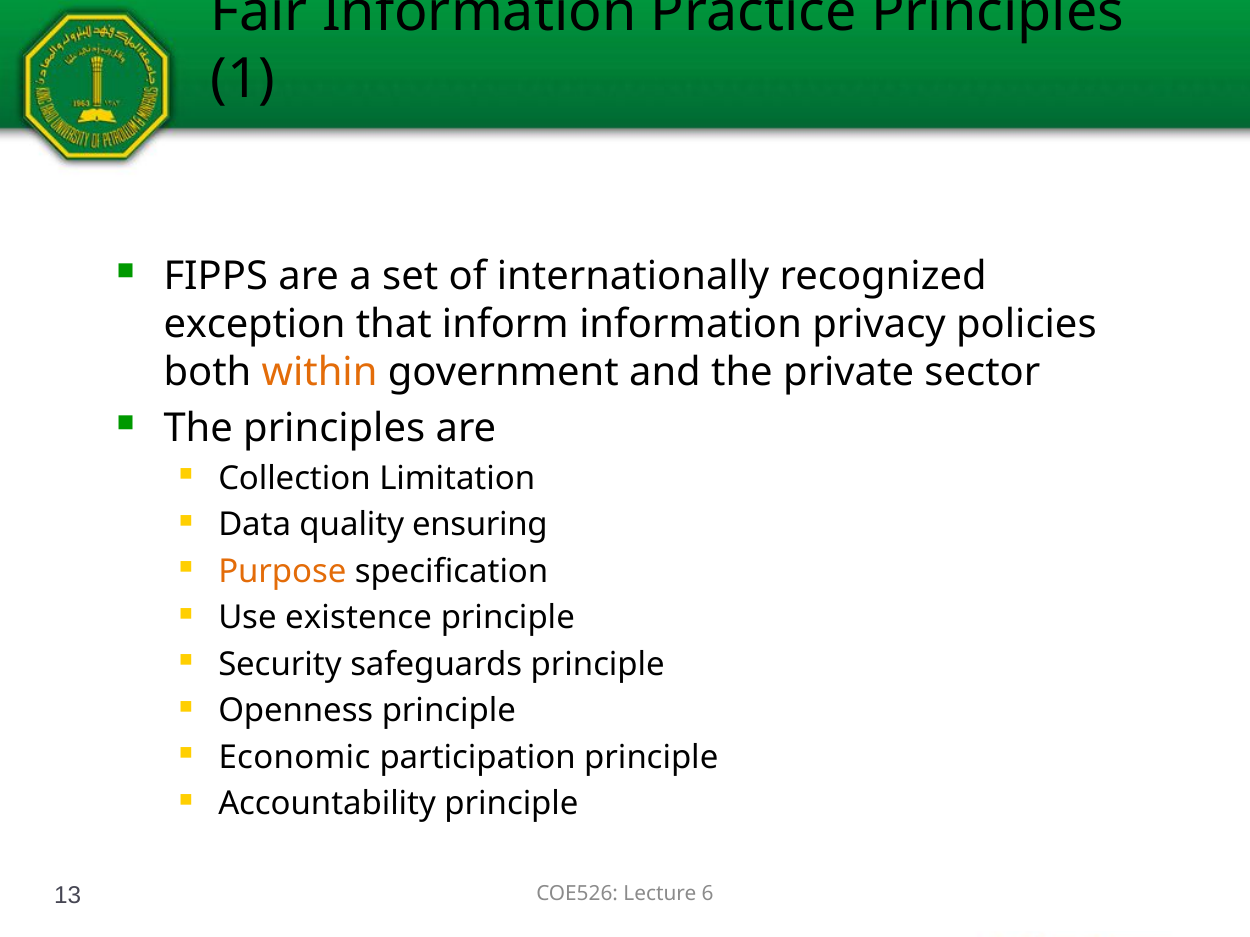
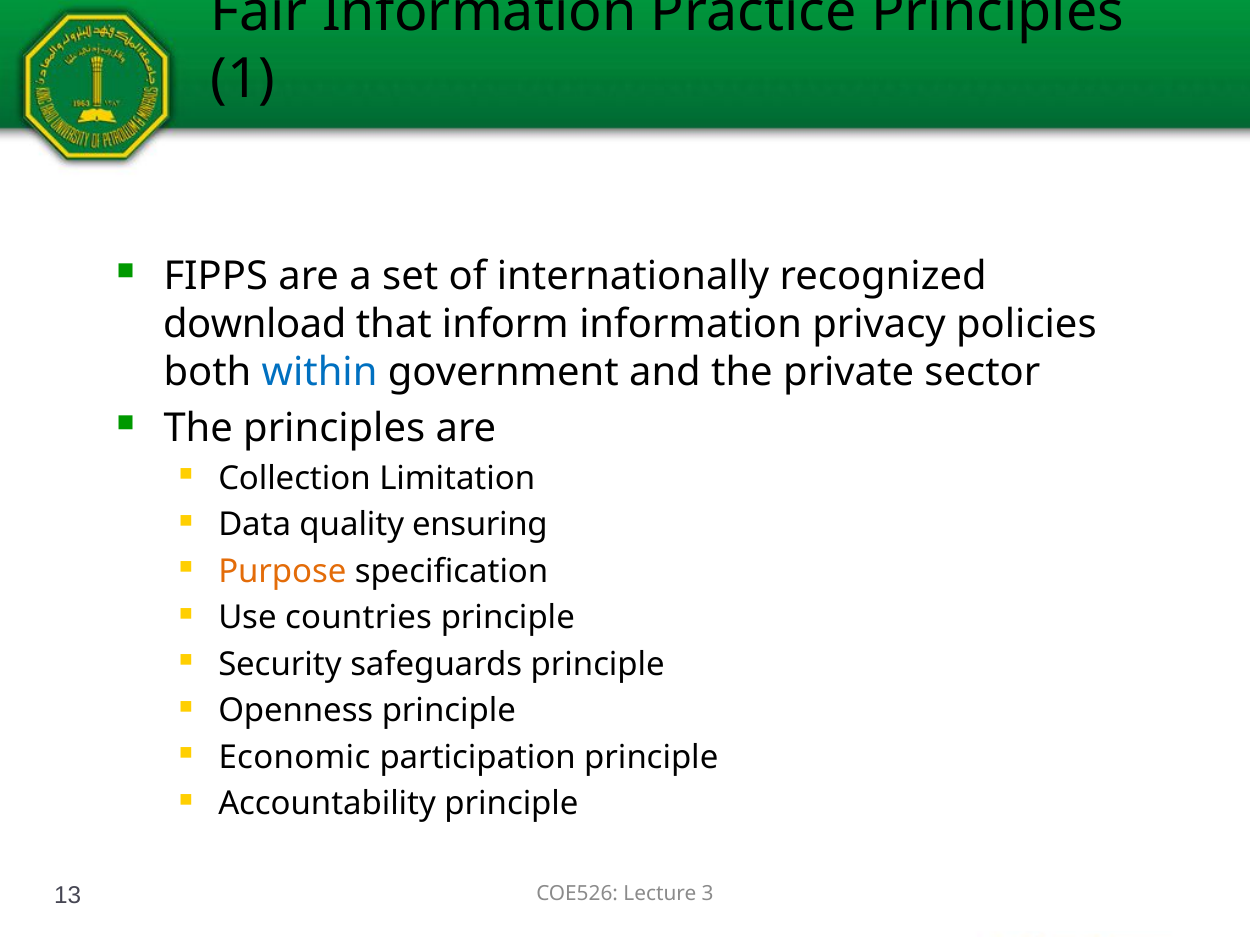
exception: exception -> download (255, 325)
within colour: orange -> blue (320, 372)
existence: existence -> countries (359, 618)
6: 6 -> 3 (708, 894)
